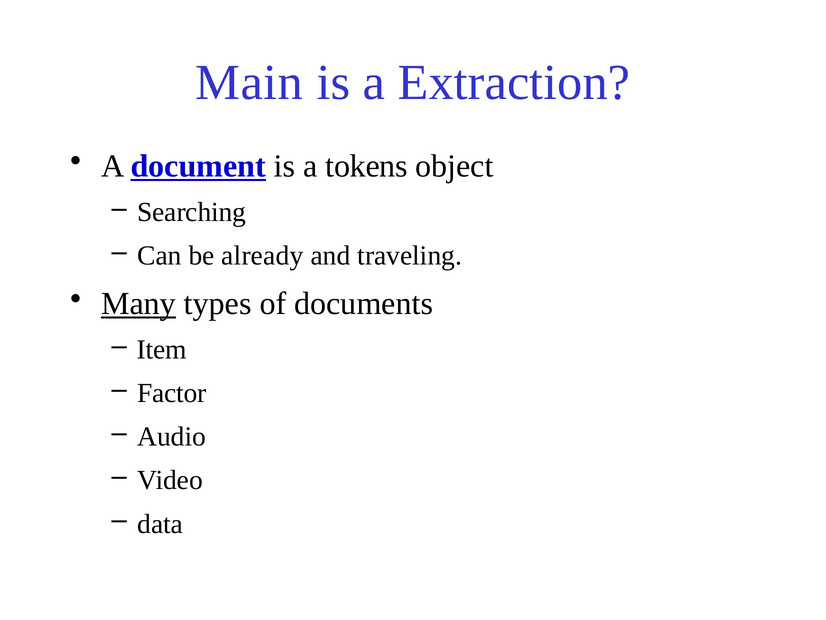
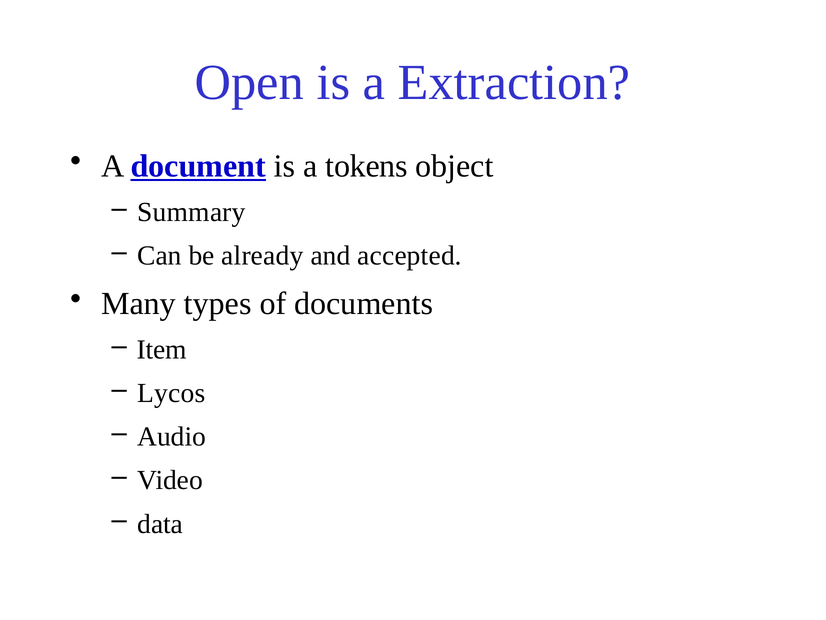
Main: Main -> Open (249, 83)
Searching: Searching -> Summary (191, 212)
traveling: traveling -> accepted (410, 255)
Many underline: present -> none (139, 304)
Factor: Factor -> Lycos (172, 393)
